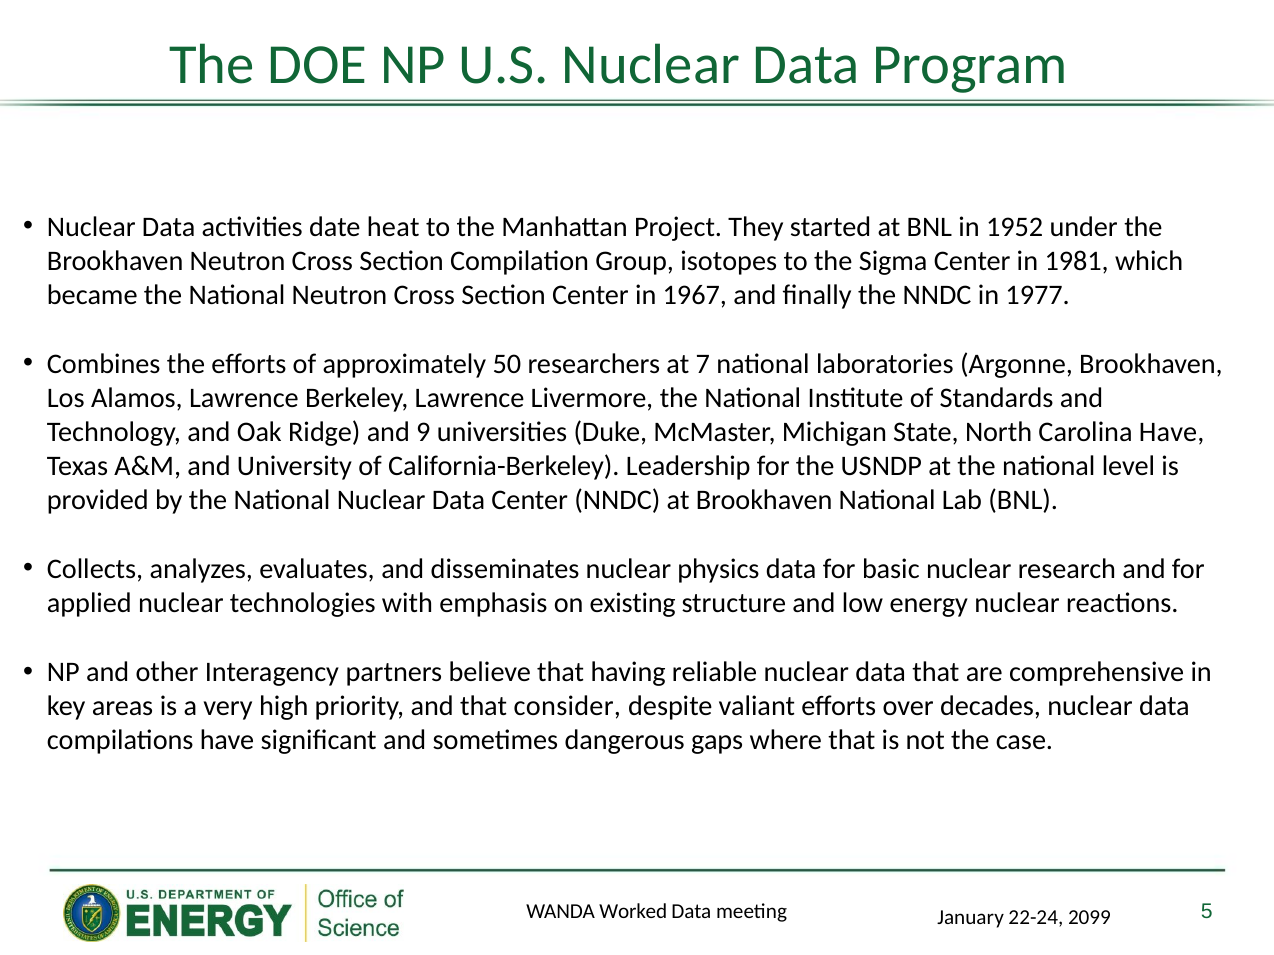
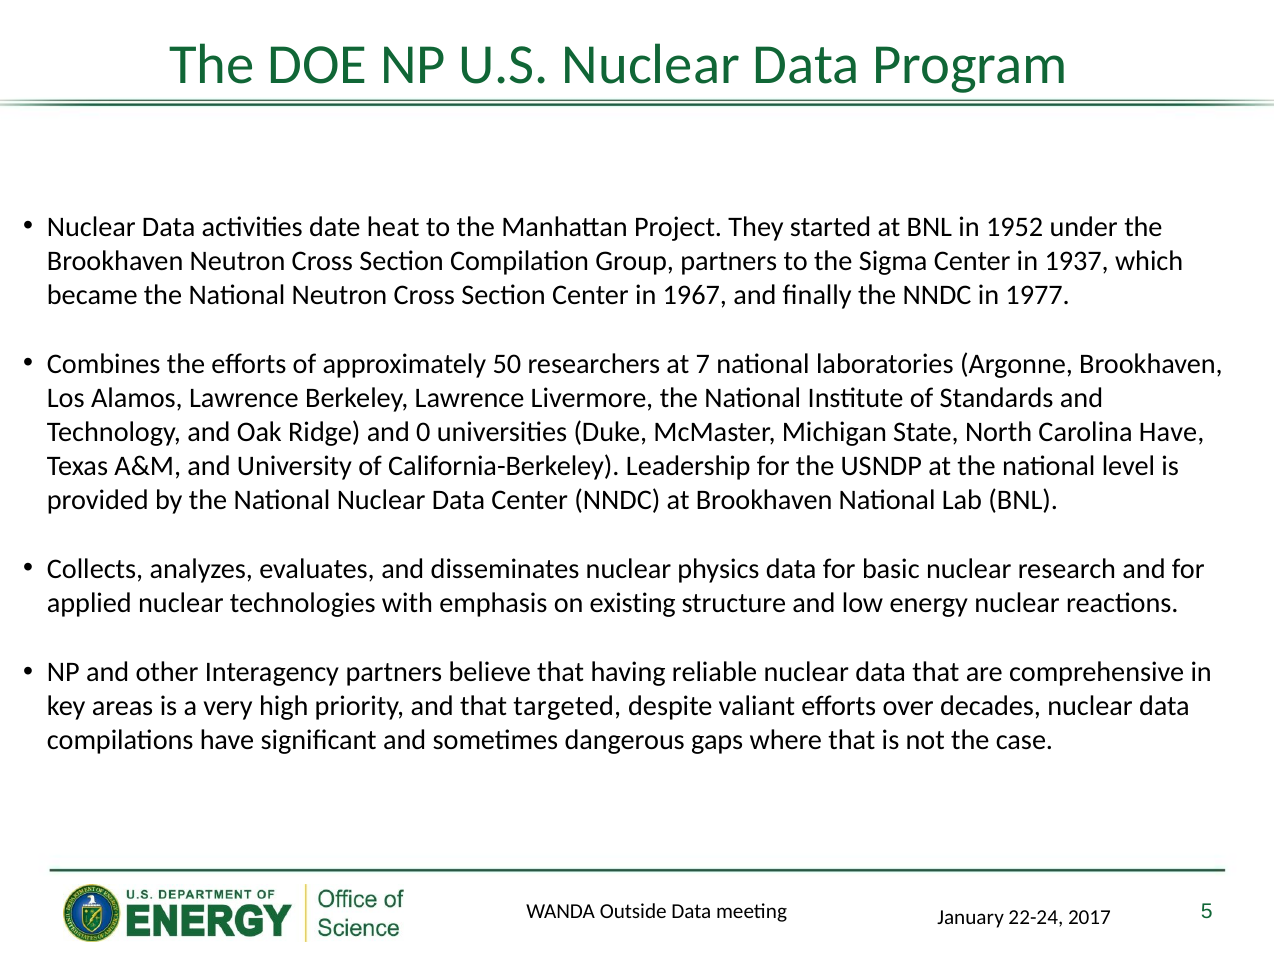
Group isotopes: isotopes -> partners (729, 261)
1981: 1981 -> 1937 (1077, 261)
9: 9 -> 0 (423, 432)
consider: consider -> targeted (567, 707)
Worked: Worked -> Outside (633, 912)
2099: 2099 -> 2017 (1089, 918)
